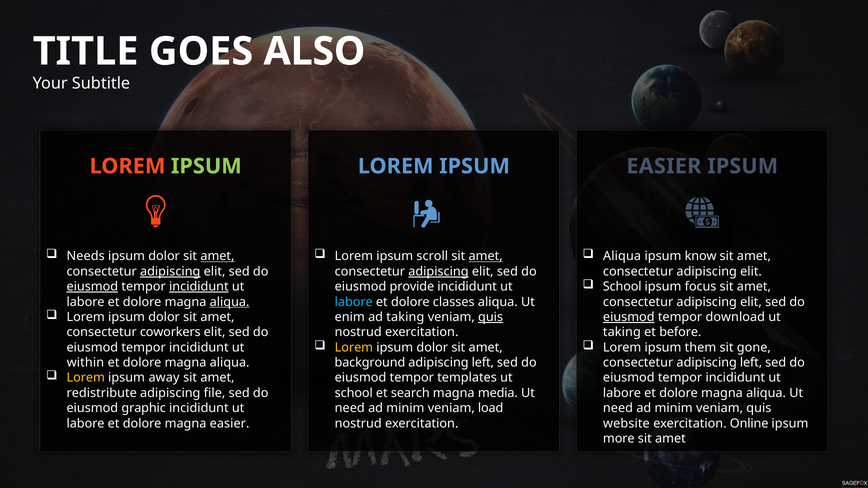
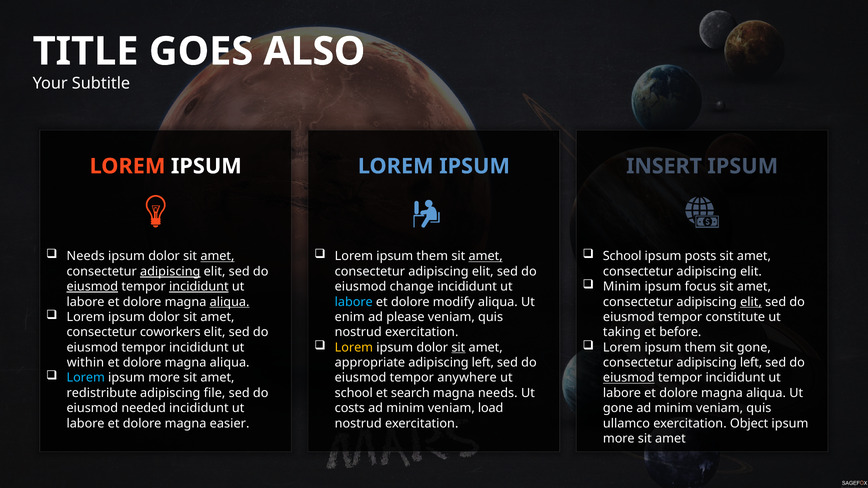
IPSUM colour: light green -> white (206, 166)
EASIER: EASIER -> INSERT (664, 166)
scroll: scroll -> them (432, 256)
Aliqua: Aliqua -> School (622, 256)
know: know -> posts (701, 256)
adipiscing underline: present -> none (438, 272)
School: School -> Minim (622, 287)
provide: provide -> change (412, 287)
classes: classes -> modify (454, 302)
elit underline: none -> present (751, 302)
ad taking: taking -> please (405, 317)
quis underline: present -> none (491, 317)
eiusmod underline: present -> none (629, 317)
download: download -> constitute (735, 317)
sit underline: none -> present (458, 348)
background: background -> appropriate (370, 363)
Lorem colour: yellow -> light blue (86, 378)
away: away -> more (164, 378)
templates: templates -> anywhere (467, 378)
eiusmod underline: none -> present (629, 378)
magna media: media -> needs (498, 393)
graphic: graphic -> needed (144, 408)
need: need -> costs (350, 408)
need: need -> gone (618, 408)
website: website -> ullamco (626, 424)
Online: Online -> Object (749, 424)
